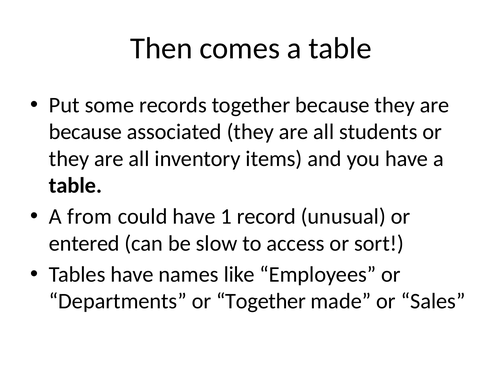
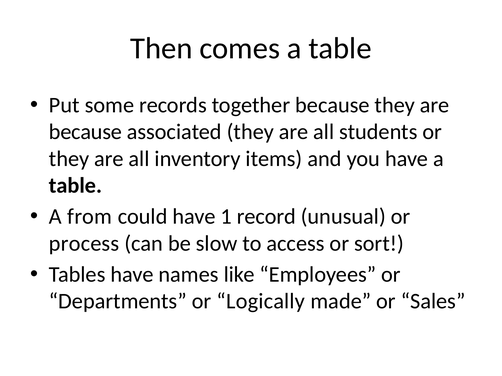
entered: entered -> process (84, 244)
or Together: Together -> Logically (261, 302)
